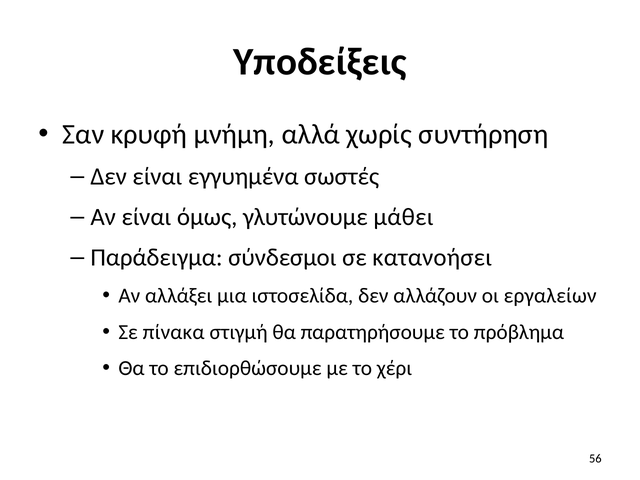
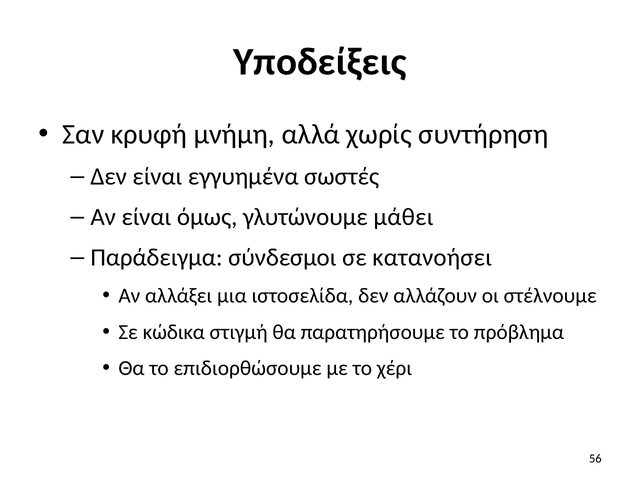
εργαλείων: εργαλείων -> στέλνουμε (550, 296)
πίνακα: πίνακα -> κώδικα (174, 332)
